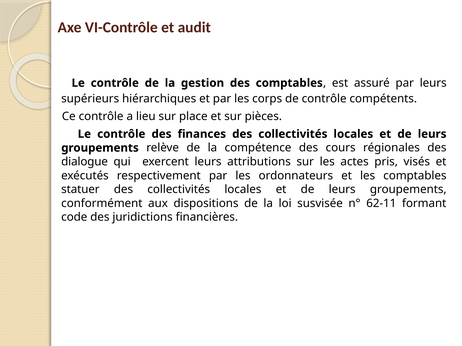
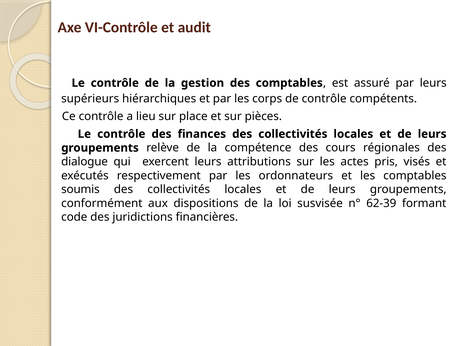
statuer: statuer -> soumis (80, 190)
62-11: 62-11 -> 62-39 (381, 204)
